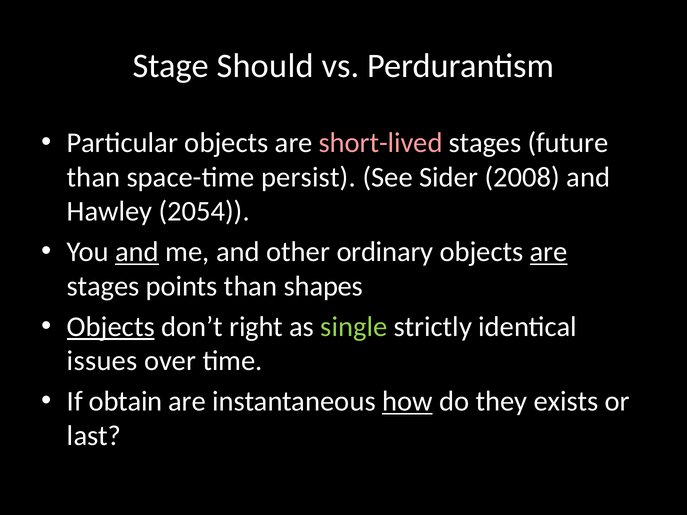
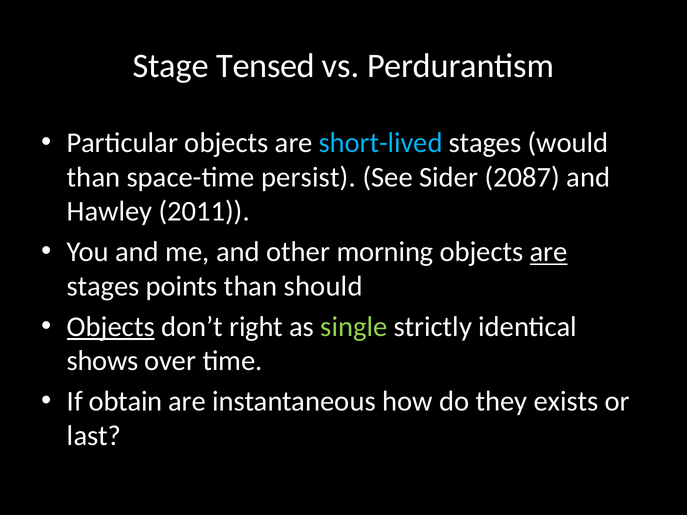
Should: Should -> Tensed (266, 66)
short-lived colour: pink -> light blue (381, 143)
future: future -> would (568, 143)
2008: 2008 -> 2087 (522, 177)
2054: 2054 -> 2011 (204, 212)
and underline: present -> none (137, 252)
ordinary: ordinary -> morning (385, 252)
shapes: shapes -> should (323, 286)
issues: issues -> shows (103, 361)
how underline: present -> none (407, 402)
